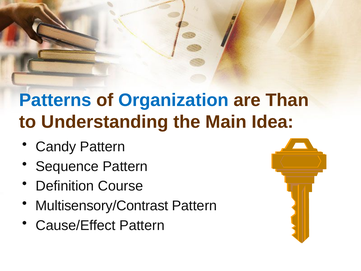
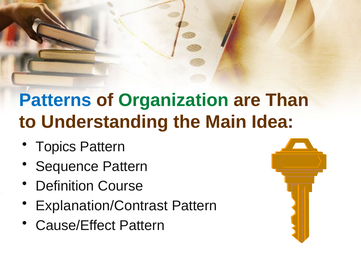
Organization colour: blue -> green (173, 100)
Candy: Candy -> Topics (56, 147)
Multisensory/Contrast: Multisensory/Contrast -> Explanation/Contrast (102, 206)
